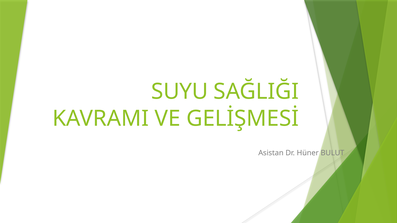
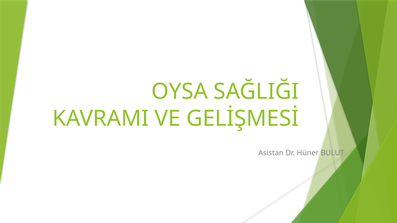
SUYU: SUYU -> OYSA (180, 92)
